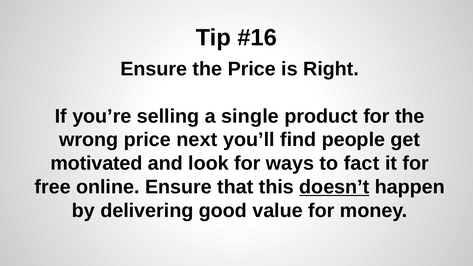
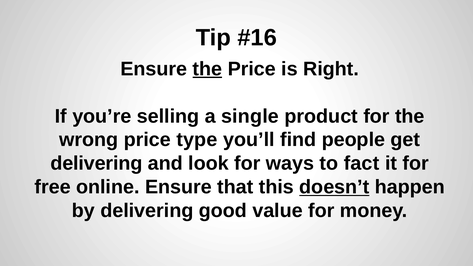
the underline: none -> present (207, 69)
next: next -> type (197, 140)
motivated: motivated -> delivering (96, 163)
